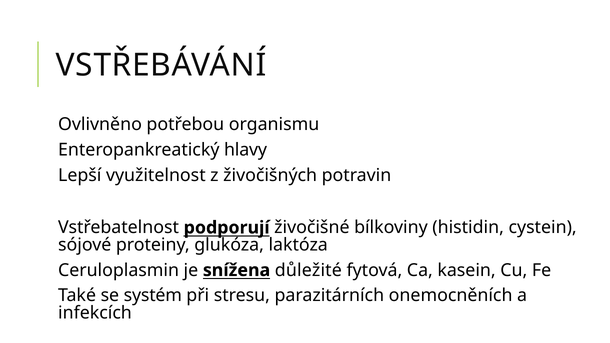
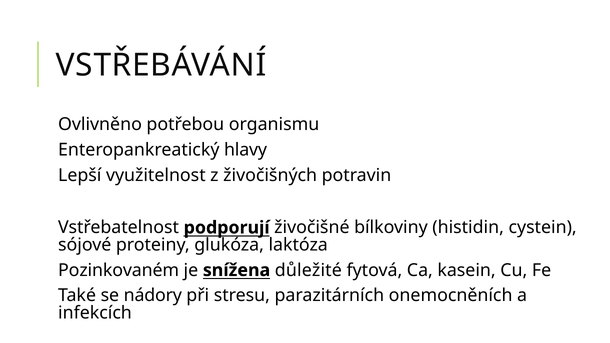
Ceruloplasmin: Ceruloplasmin -> Pozinkovaném (119, 270)
systém: systém -> nádory (153, 296)
